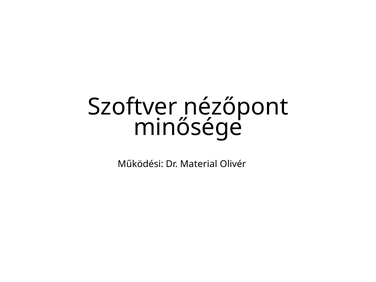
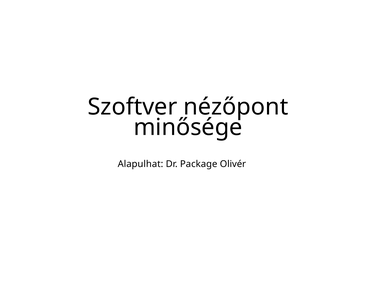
Működési: Működési -> Alapulhat (140, 164)
Material: Material -> Package (199, 164)
